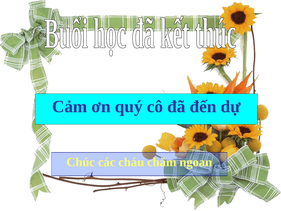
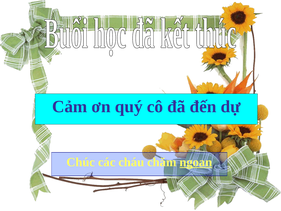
ngoan underline: none -> present (196, 162)
